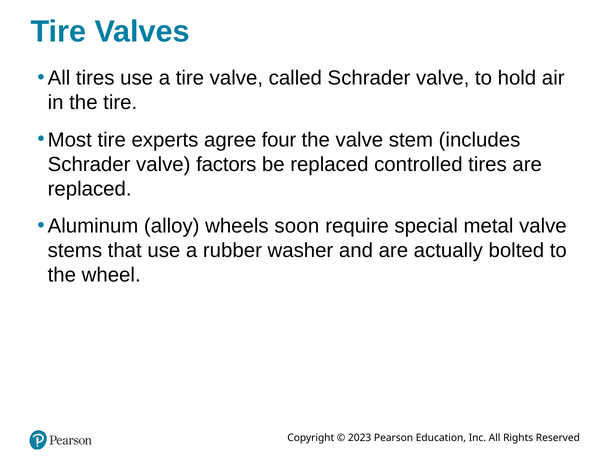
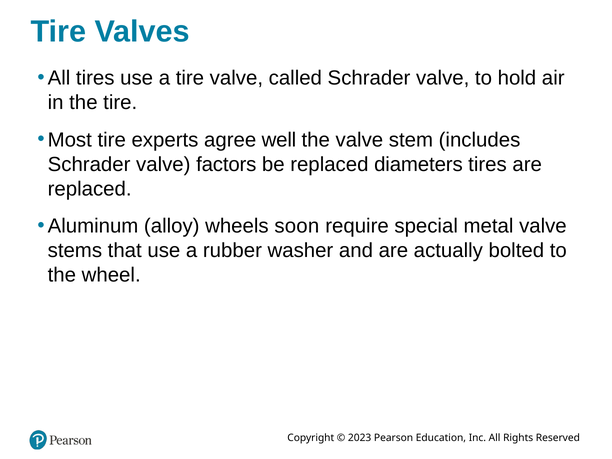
four: four -> well (279, 140)
controlled: controlled -> diameters (418, 164)
